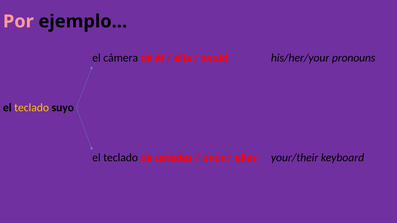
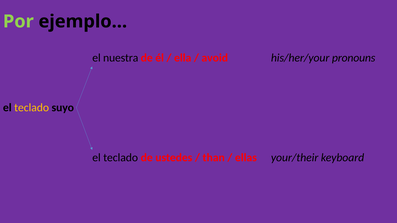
Por colour: pink -> light green (18, 21)
cámera: cámera -> nuestra (121, 58)
unos: unos -> than (214, 158)
